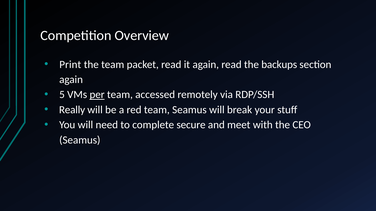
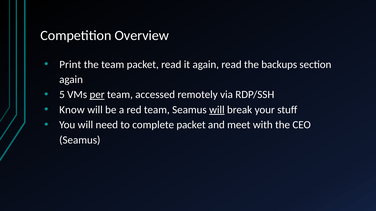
Really: Really -> Know (72, 110)
will underline: none -> present (217, 110)
complete secure: secure -> packet (191, 125)
